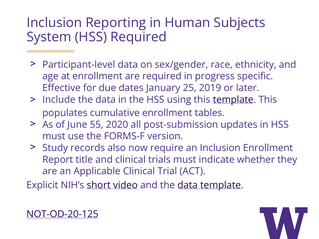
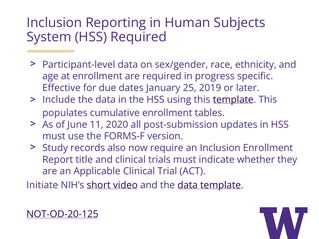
55: 55 -> 11 (97, 125)
Explicit: Explicit -> Initiate (42, 185)
